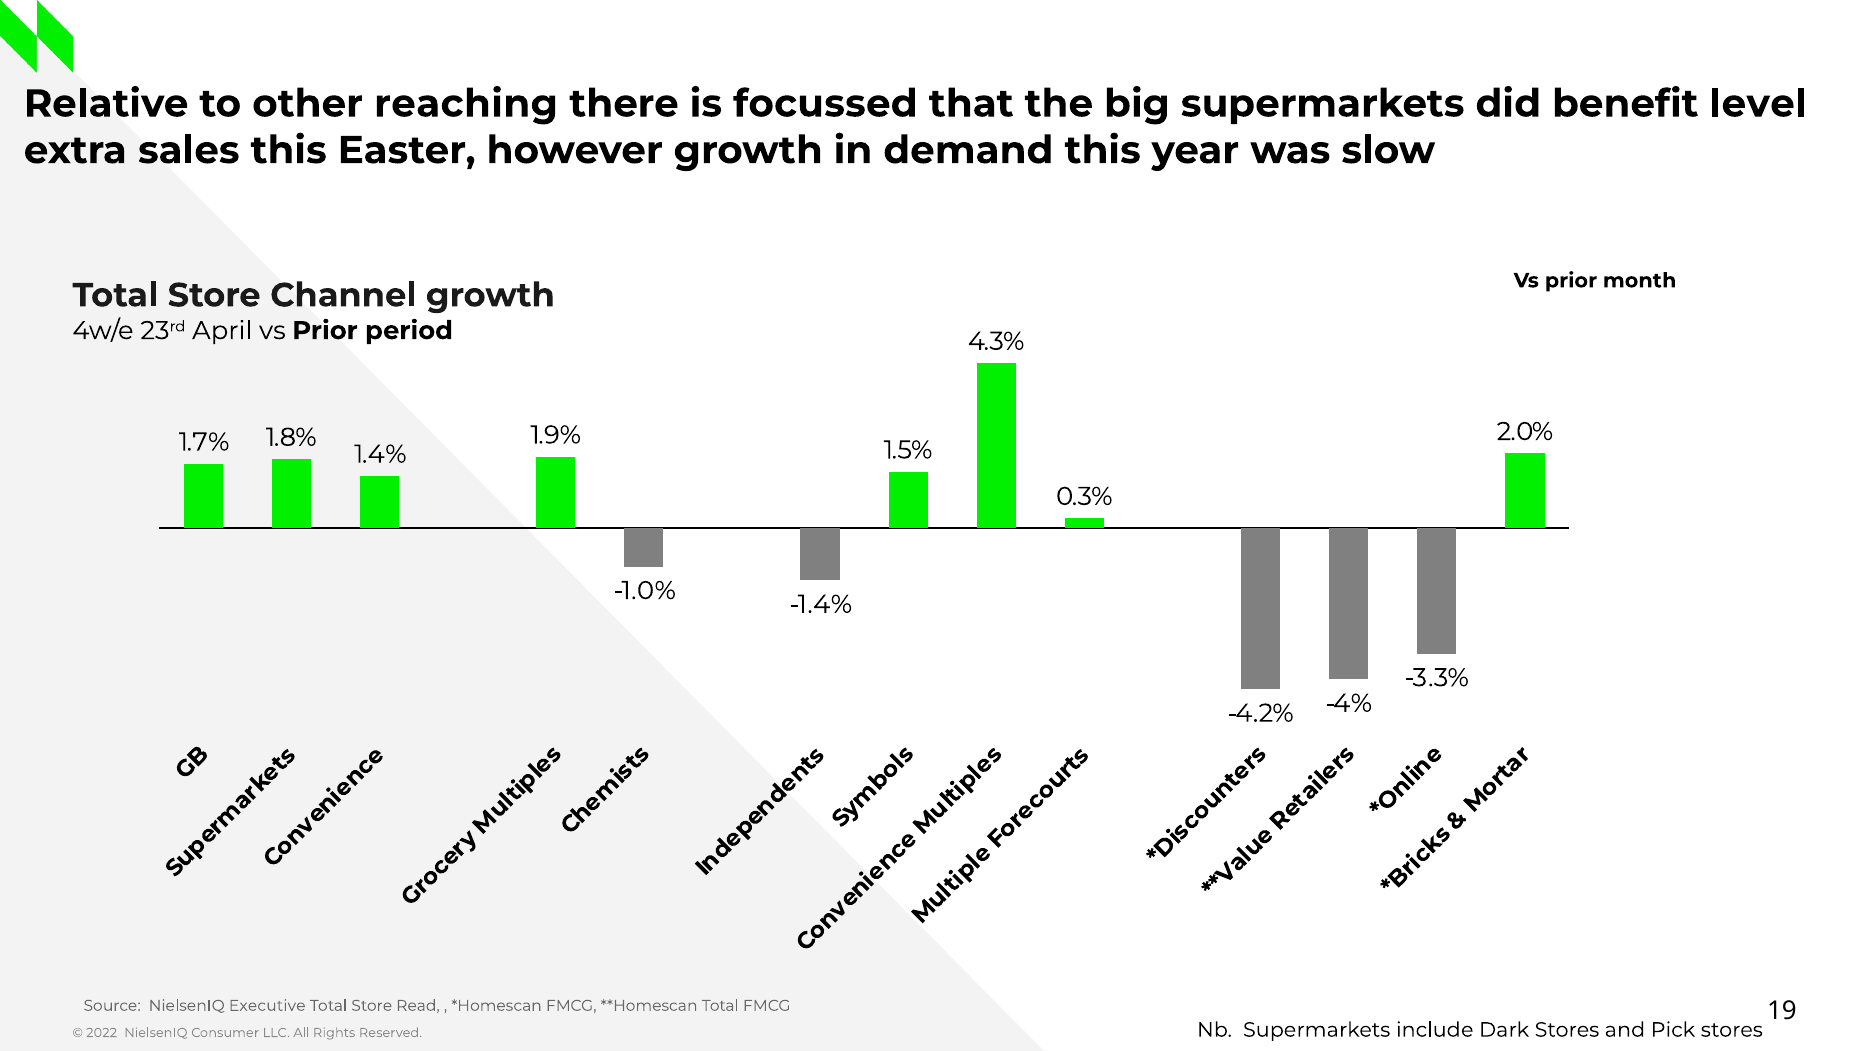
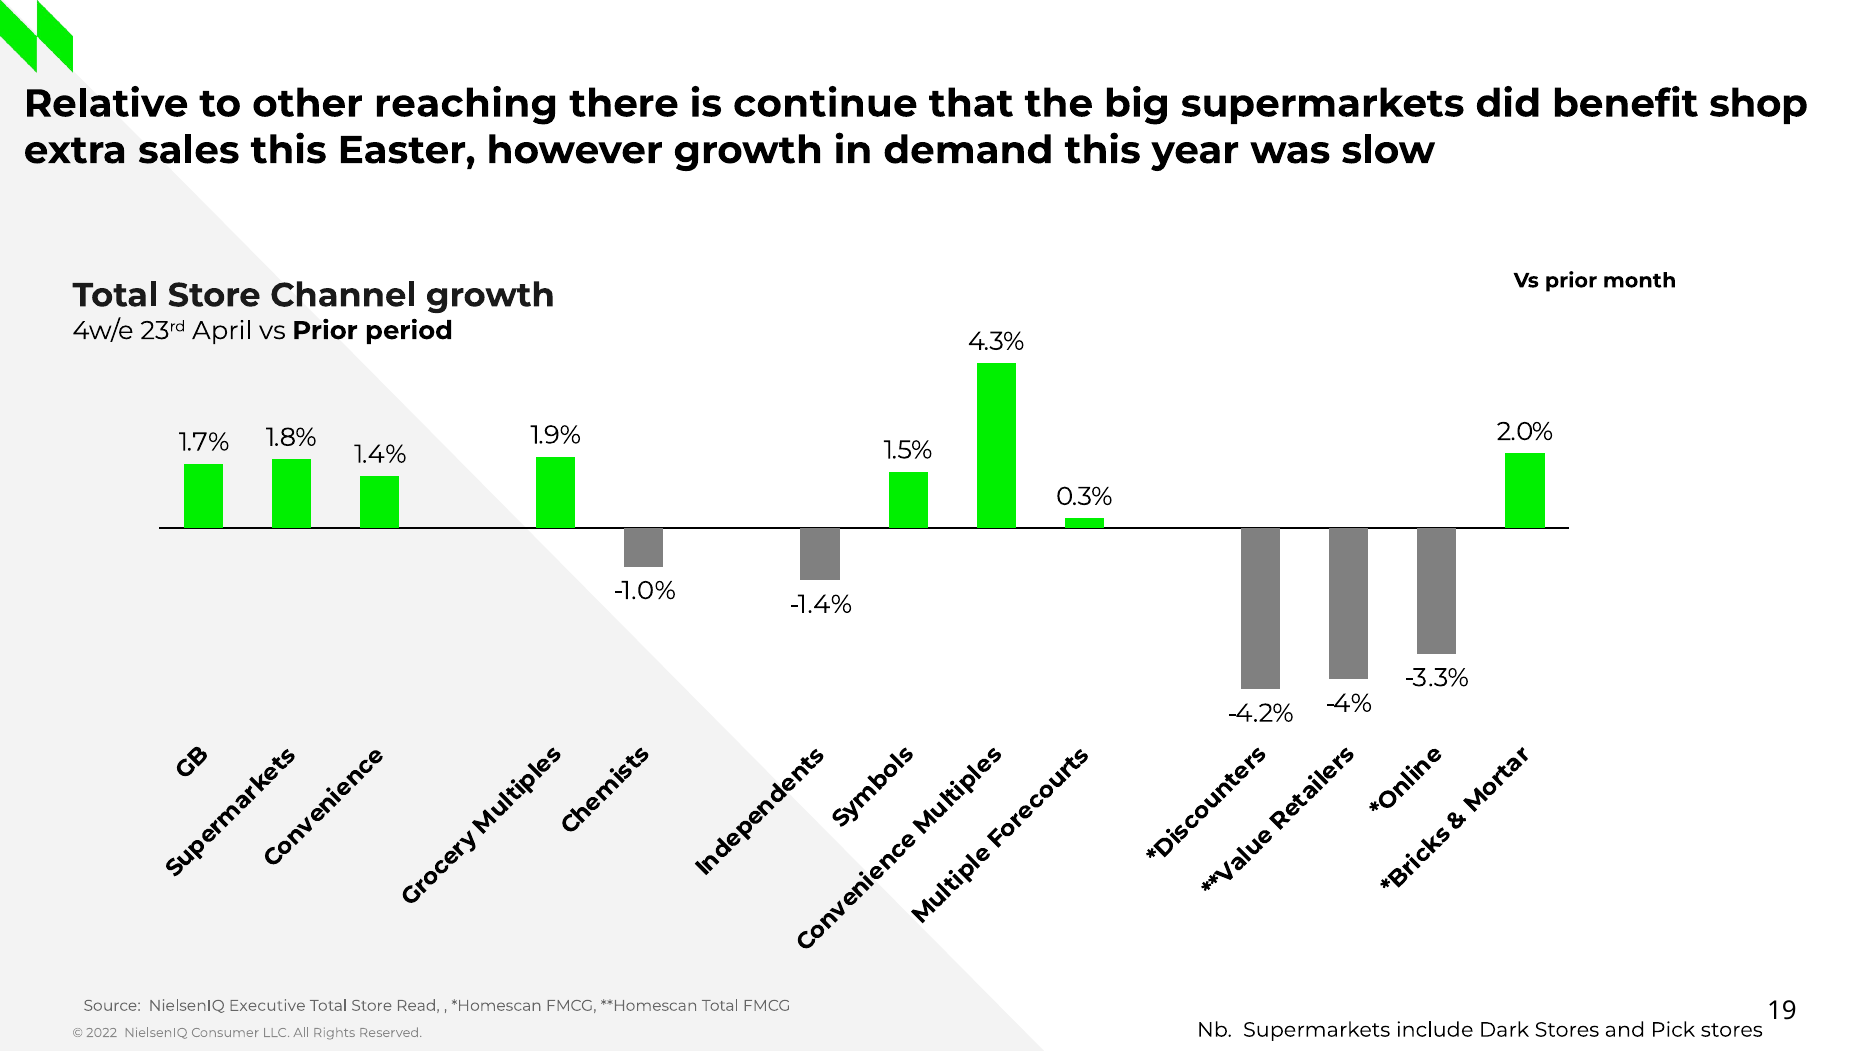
focussed: focussed -> continue (825, 104)
level: level -> shop (1759, 104)
